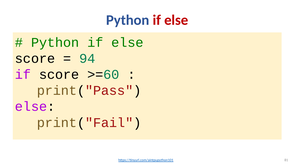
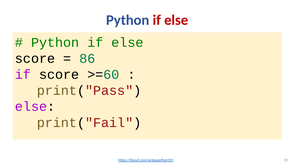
94: 94 -> 86 (87, 59)
